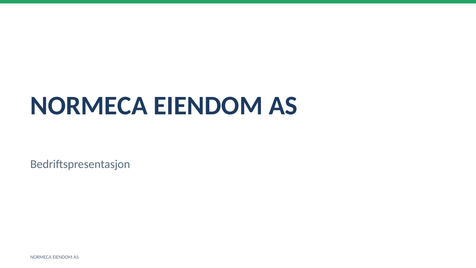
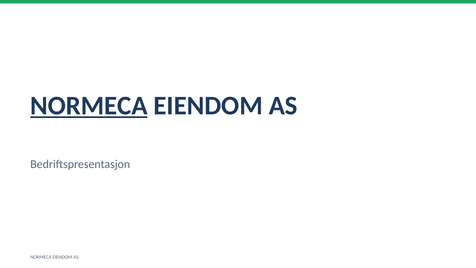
NORMECA underline: none -> present (89, 106)
